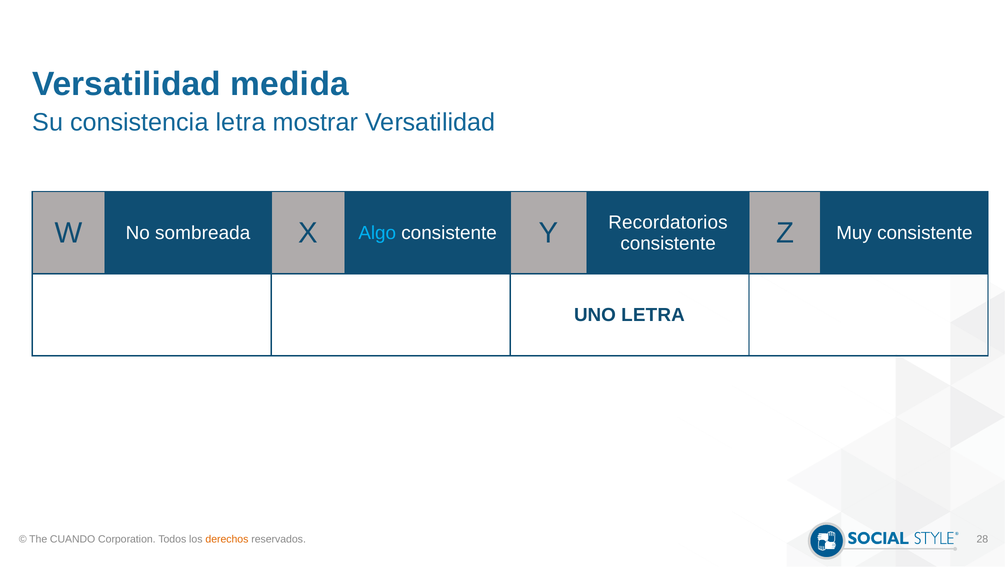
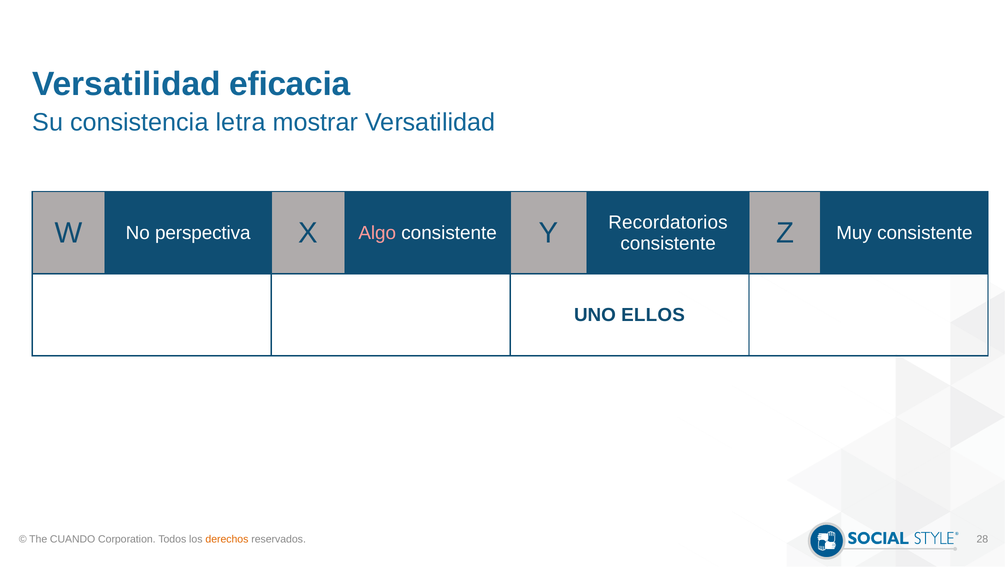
medida: medida -> eficacia (290, 84)
sombreada: sombreada -> perspectiva (203, 233)
Algo colour: light blue -> pink (377, 233)
UNO LETRA: LETRA -> ELLOS (653, 315)
